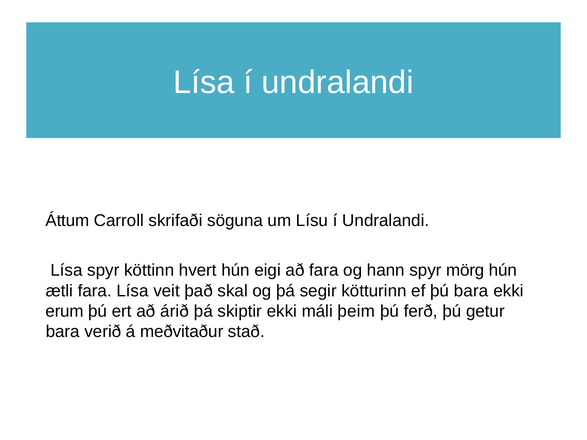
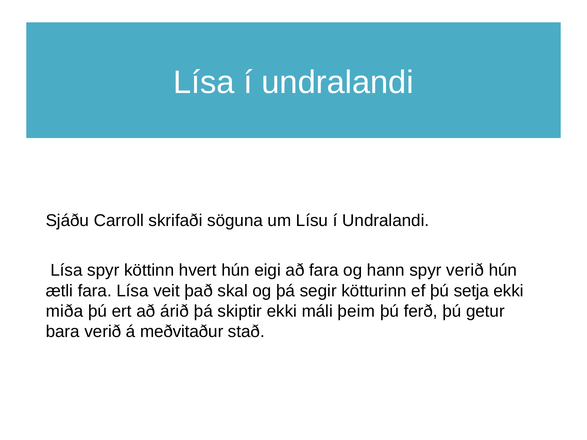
Áttum: Áttum -> Sjáðu (67, 221)
spyr mörg: mörg -> verið (465, 270)
þú bara: bara -> setja (471, 291)
erum: erum -> miða (64, 311)
